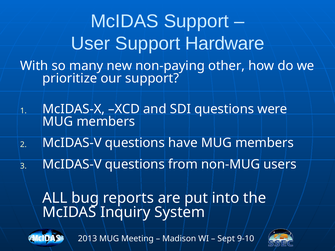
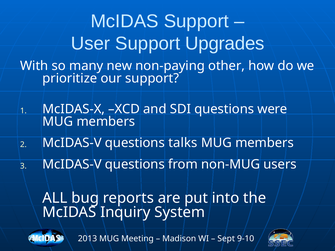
Hardware: Hardware -> Upgrades (225, 44)
have: have -> talks (183, 143)
